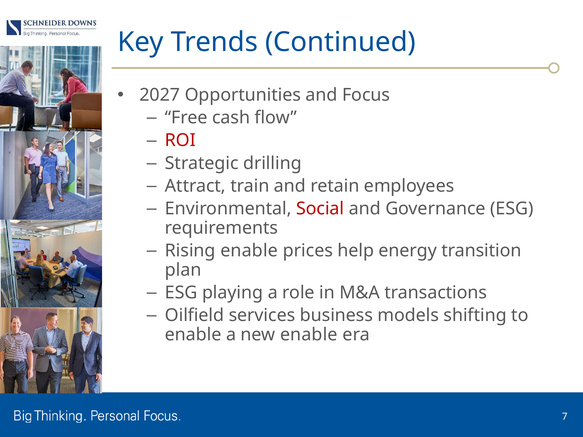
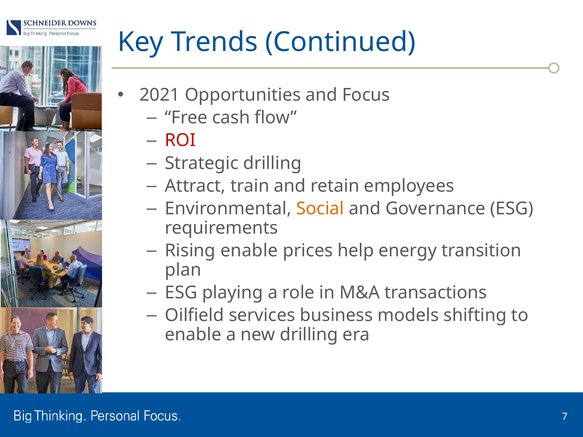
2027: 2027 -> 2021 (160, 95)
Social colour: red -> orange (320, 209)
new enable: enable -> drilling (309, 335)
